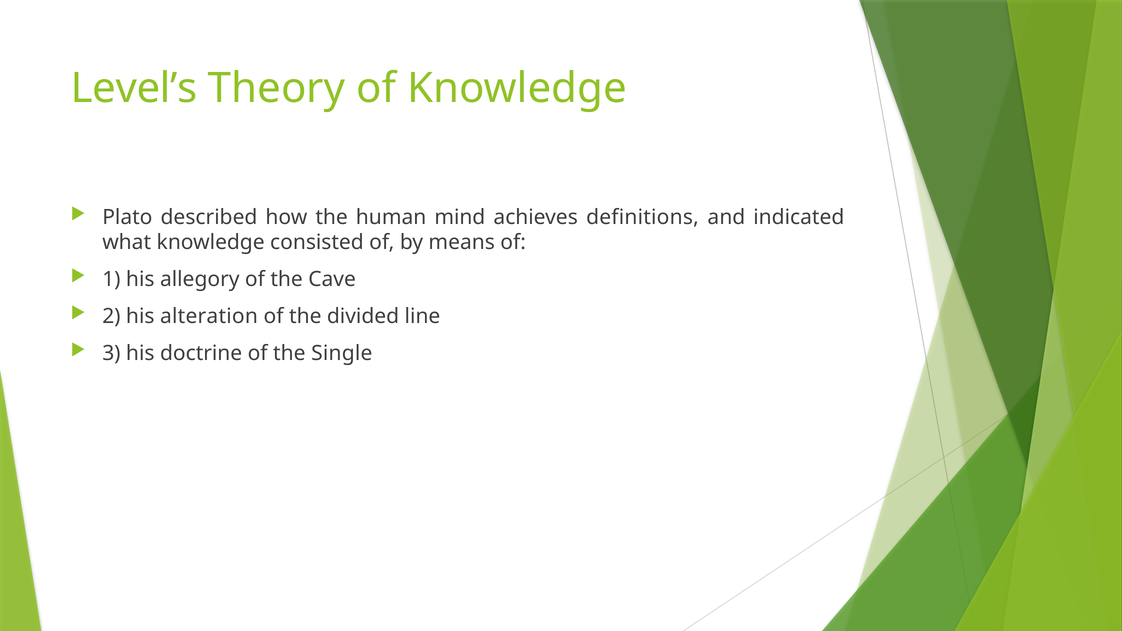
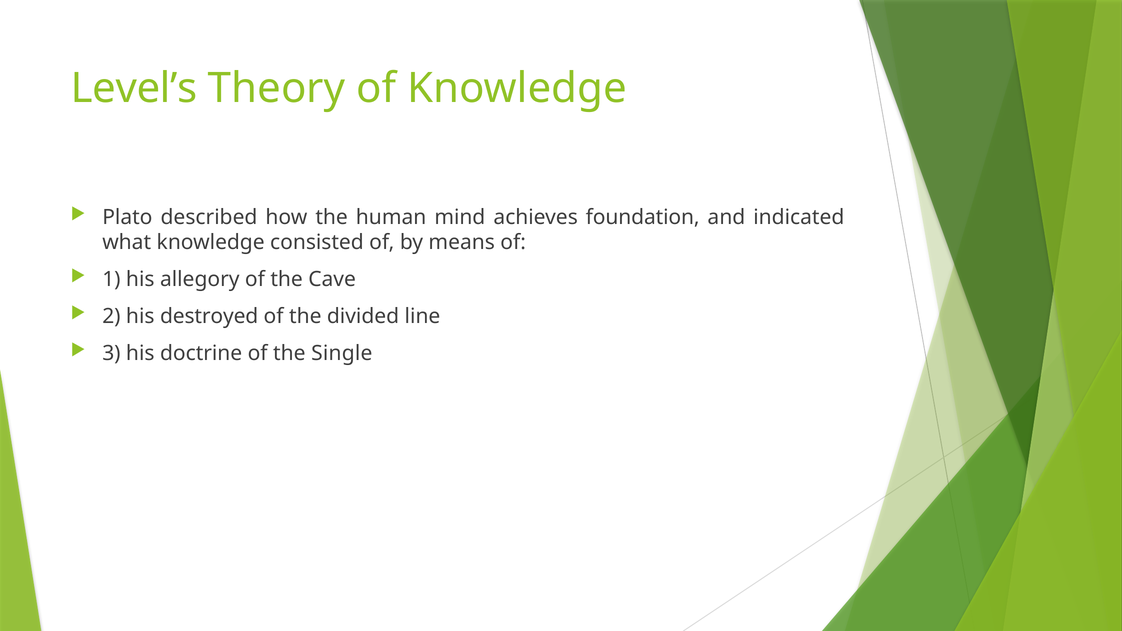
definitions: definitions -> foundation (643, 217)
alteration: alteration -> destroyed (209, 316)
